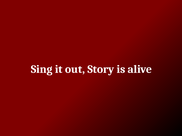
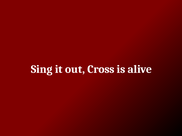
Story: Story -> Cross (101, 69)
